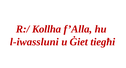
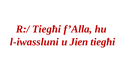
R:/ Kollha: Kollha -> Tiegħi (46, 29)
Ġiet: Ġiet -> Jien (79, 42)
